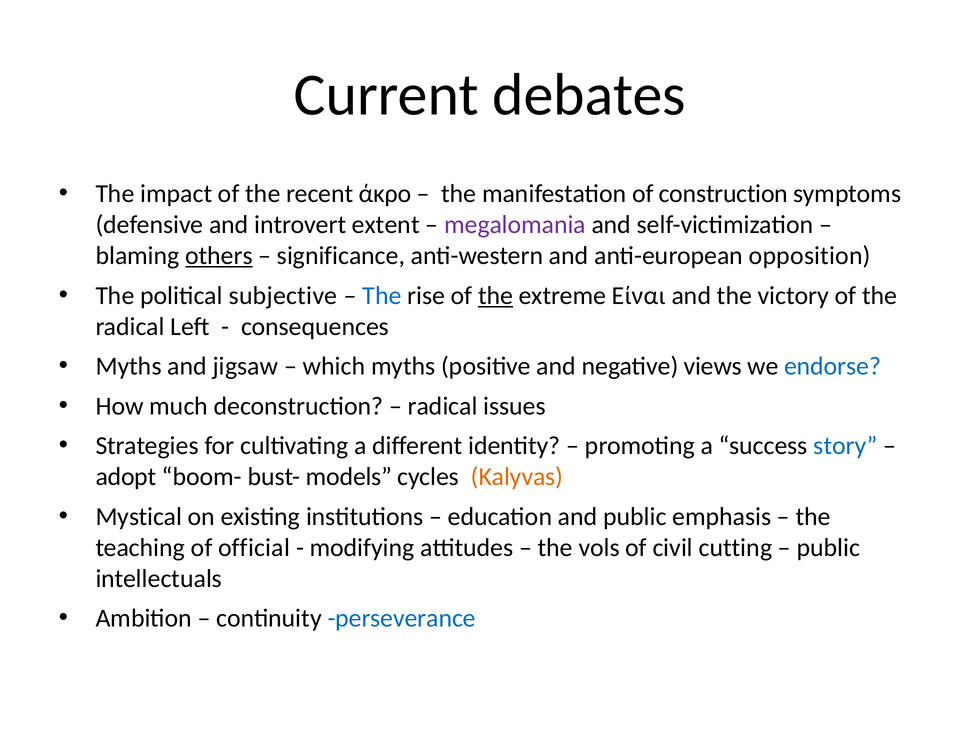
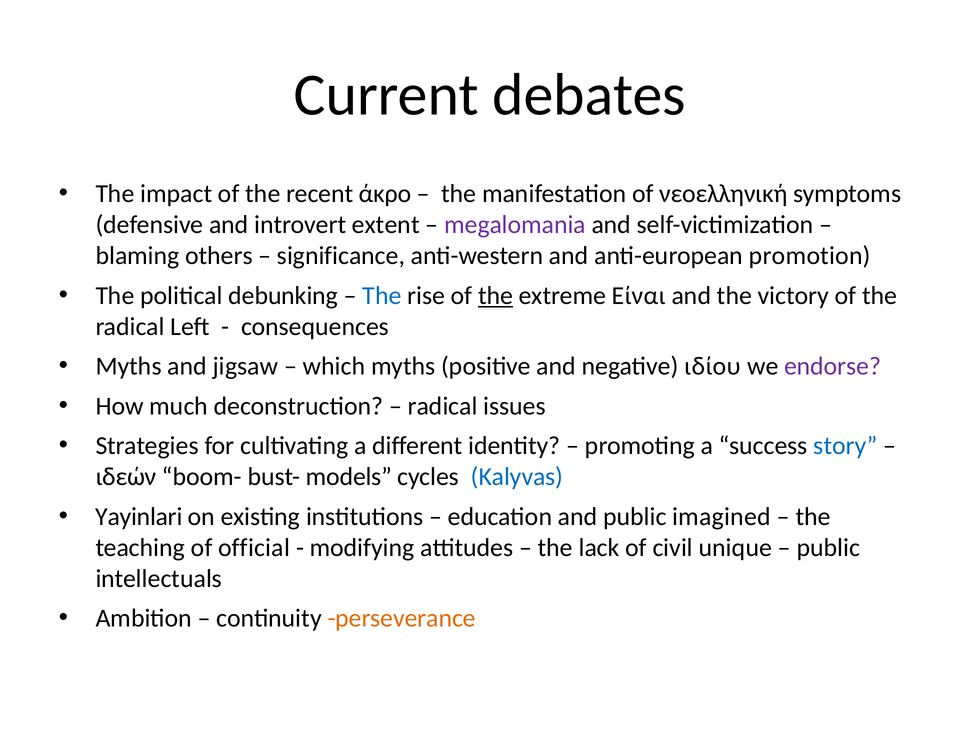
construction: construction -> νεοελληνική (723, 194)
others underline: present -> none (219, 256)
opposition: opposition -> promotion (810, 256)
subjective: subjective -> debunking (283, 296)
views: views -> ιδίου (713, 366)
endorse colour: blue -> purple (833, 366)
adopt: adopt -> ιδεών (126, 477)
Kalyvas colour: orange -> blue (517, 477)
Mystical: Mystical -> Yayinlari (139, 517)
emphasis: emphasis -> imagined (722, 517)
vols: vols -> lack (599, 548)
cutting: cutting -> unique (735, 548)
perseverance colour: blue -> orange (402, 618)
